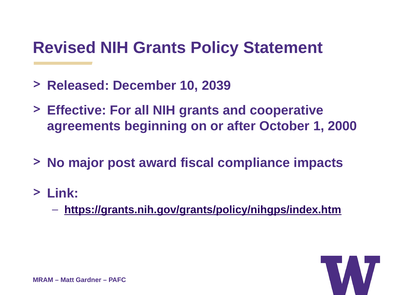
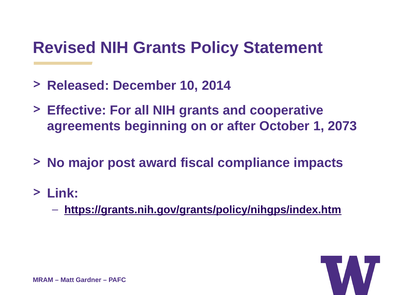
2039: 2039 -> 2014 (216, 86)
2000: 2000 -> 2073 (342, 126)
